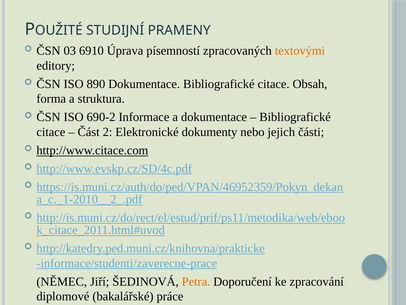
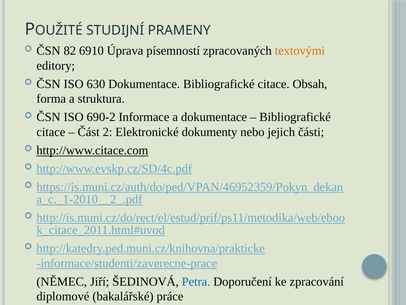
03: 03 -> 82 (70, 51)
890: 890 -> 630 (96, 84)
Petra colour: orange -> blue (196, 281)
